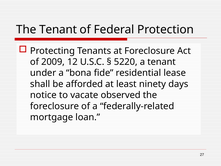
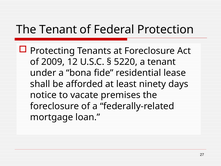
observed: observed -> premises (121, 95)
